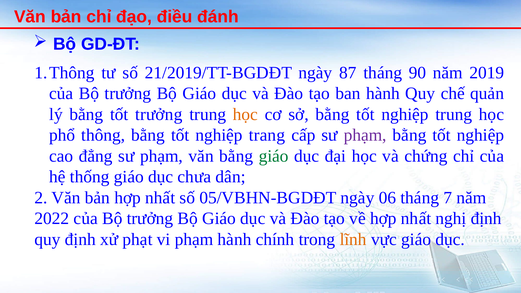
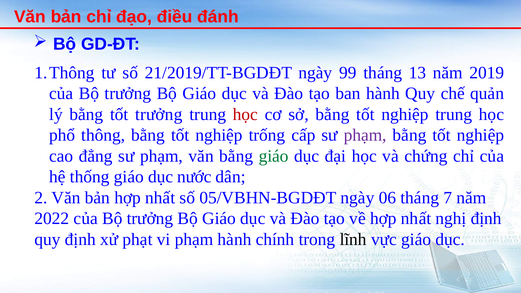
87: 87 -> 99 (348, 73)
90: 90 -> 13 (417, 73)
học colour: orange -> red (245, 114)
trang: trang -> trống (267, 135)
chưa: chưa -> nước (194, 177)
lĩnh colour: orange -> black (353, 239)
